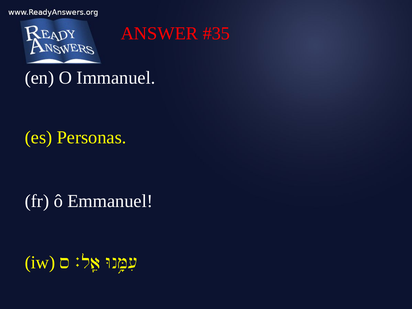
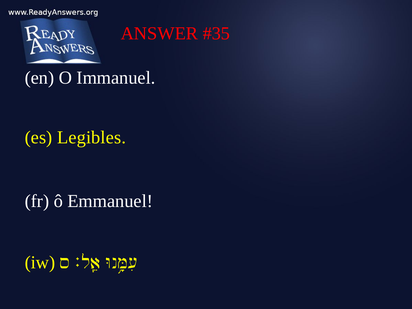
Personas: Personas -> Legibles (92, 138)
